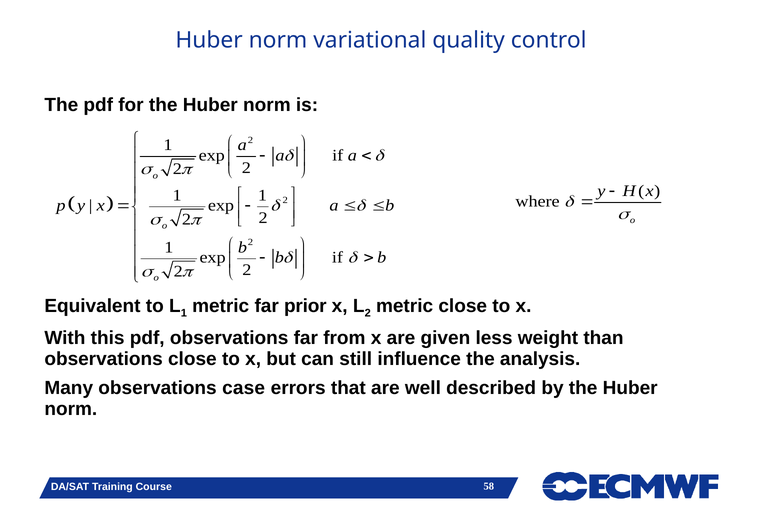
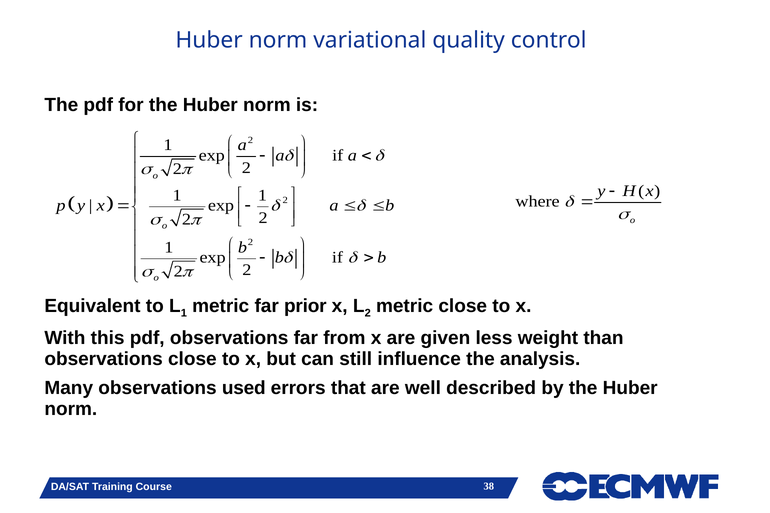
case: case -> used (244, 388)
58: 58 -> 38 (489, 486)
